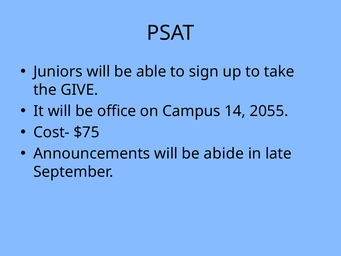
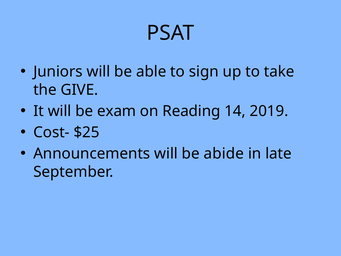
office: office -> exam (117, 111)
Campus: Campus -> Reading (191, 111)
2055: 2055 -> 2019 (269, 111)
$75: $75 -> $25 (87, 132)
